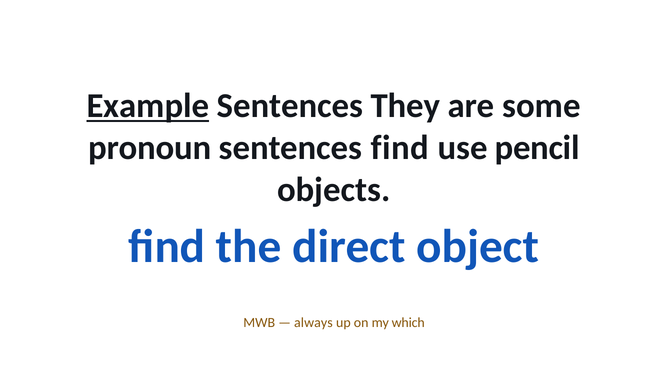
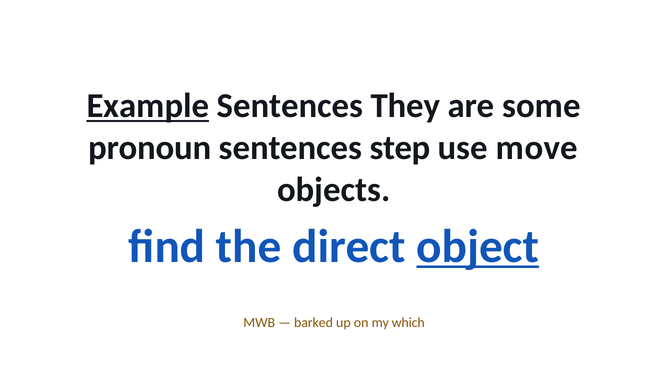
sentences find: find -> step (400, 148)
pencil: pencil -> move (537, 148)
object underline: none -> present (478, 246)
always: always -> barked (314, 322)
